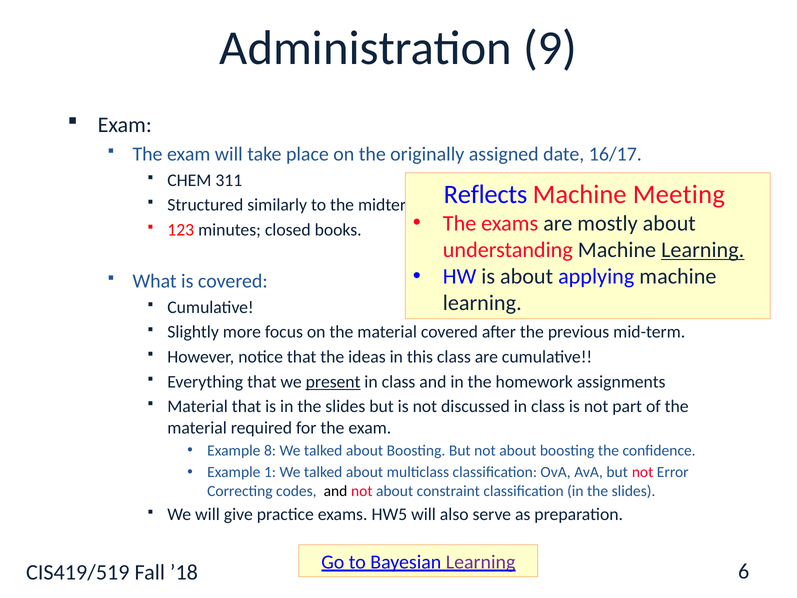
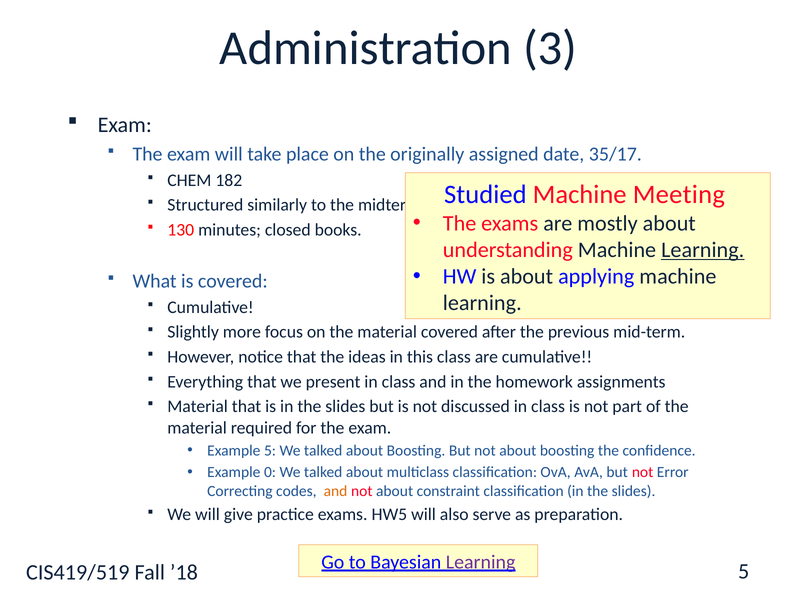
9: 9 -> 3 (550, 48)
16/17: 16/17 -> 35/17 (615, 154)
311: 311 -> 182 (229, 180)
Reflects: Reflects -> Studied (485, 194)
123: 123 -> 130 (181, 230)
present underline: present -> none (333, 382)
Example 8: 8 -> 5 (270, 450)
1: 1 -> 0 (270, 472)
and colour: black -> orange (335, 491)
6: 6 -> 5 (744, 571)
